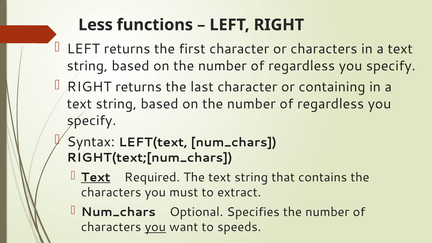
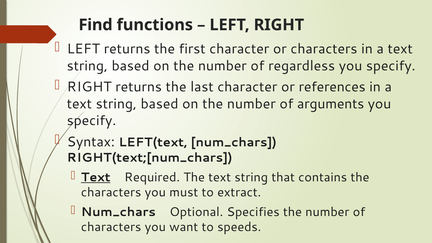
Less: Less -> Find (96, 25)
containing: containing -> references (332, 87)
regardless: regardless -> arguments (331, 104)
you underline: present -> none (155, 227)
